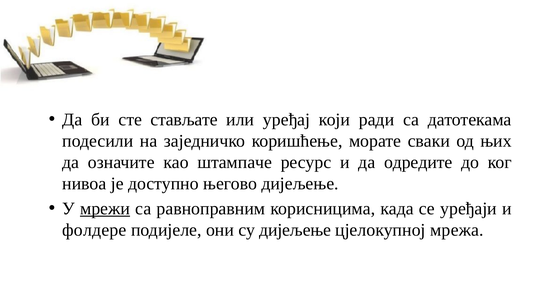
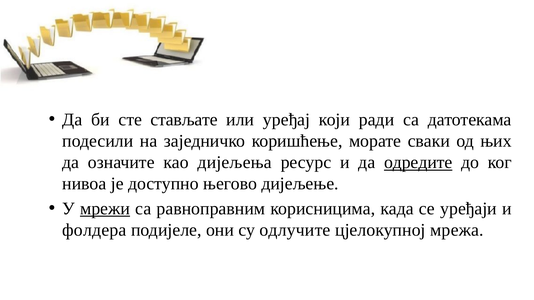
штампаче: штампаче -> дијељења (235, 163)
одредите underline: none -> present (418, 163)
фолдере: фолдере -> фолдера (94, 230)
су дијељење: дијељење -> одлучите (295, 230)
